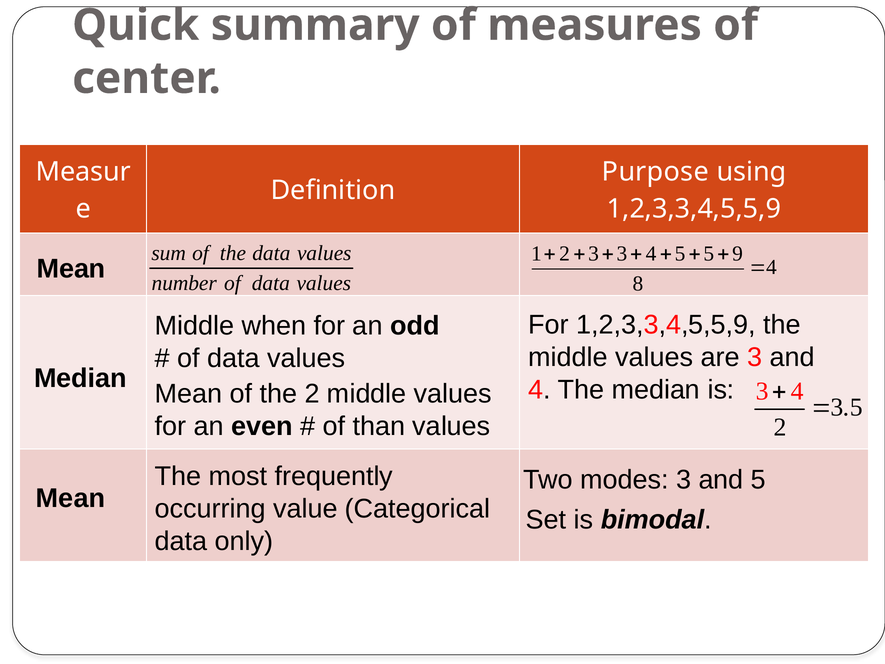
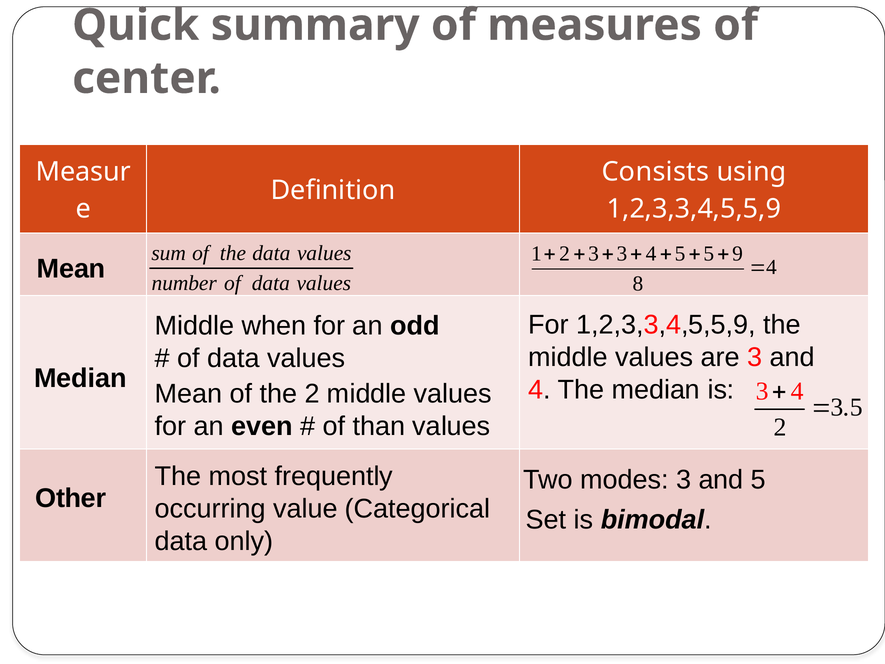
Purpose: Purpose -> Consists (655, 172)
Mean: Mean -> Other (71, 498)
